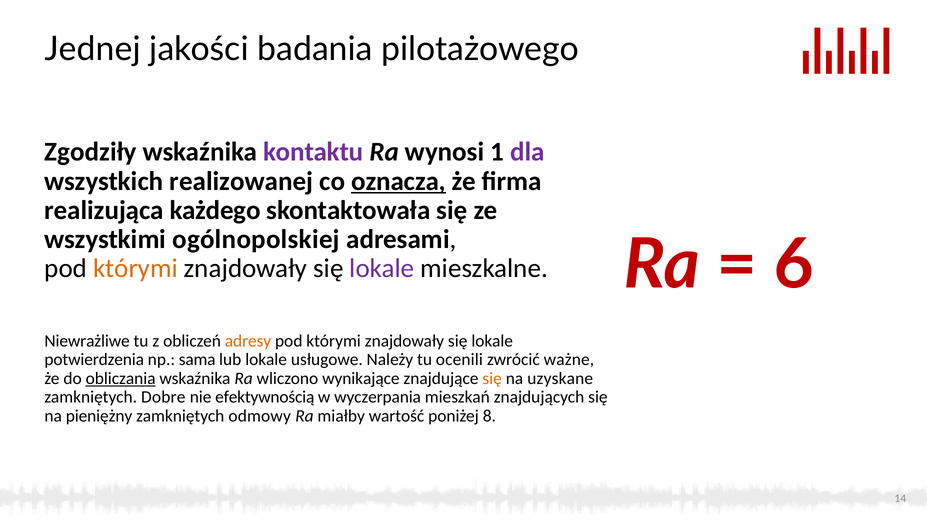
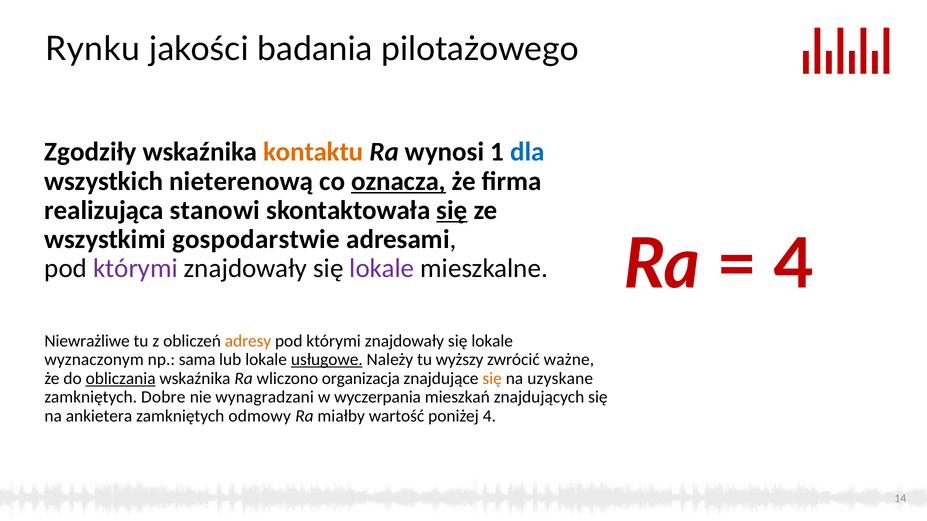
Jednej: Jednej -> Rynku (93, 49)
kontaktu colour: purple -> orange (313, 152)
dla colour: purple -> blue (527, 152)
realizowanej: realizowanej -> nieterenową (241, 181)
każdego: każdego -> stanowi (215, 210)
się underline: none -> present (452, 210)
ogólnopolskiej: ogólnopolskiej -> gospodarstwie (256, 240)
6: 6 -> 4 (794, 265)
którymi colour: orange -> purple (135, 269)
potwierdzenia: potwierdzenia -> wyznaczonym (94, 360)
usługowe underline: none -> present (327, 360)
ocenili: ocenili -> wyższy (460, 360)
wynikające: wynikające -> organizacja (361, 379)
efektywnością: efektywnością -> wynagradzani (265, 398)
pieniężny: pieniężny -> ankietera (99, 416)
poniżej 8: 8 -> 4 (489, 416)
